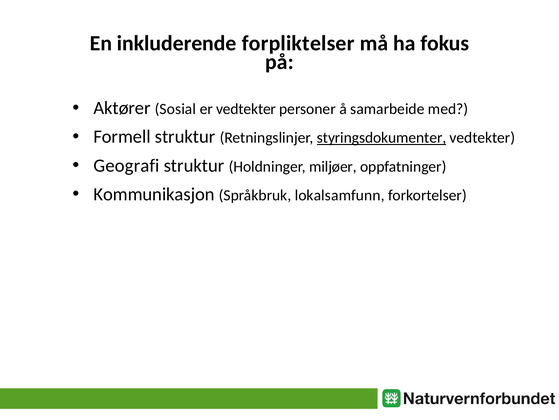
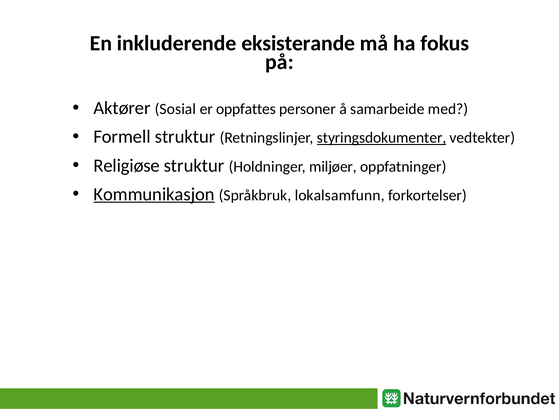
forpliktelser: forpliktelser -> eksisterande (298, 43)
er vedtekter: vedtekter -> oppfattes (246, 109)
Geografi: Geografi -> Religiøse (127, 165)
Kommunikasjon underline: none -> present (154, 194)
